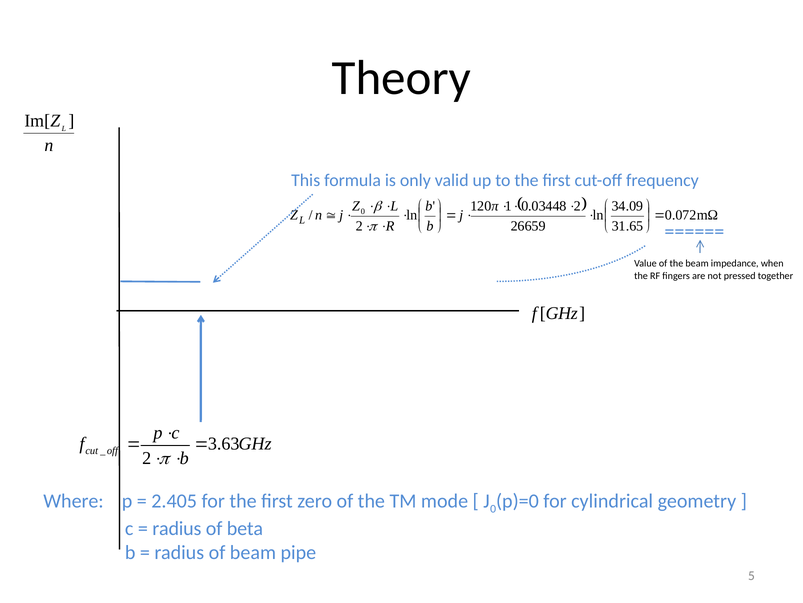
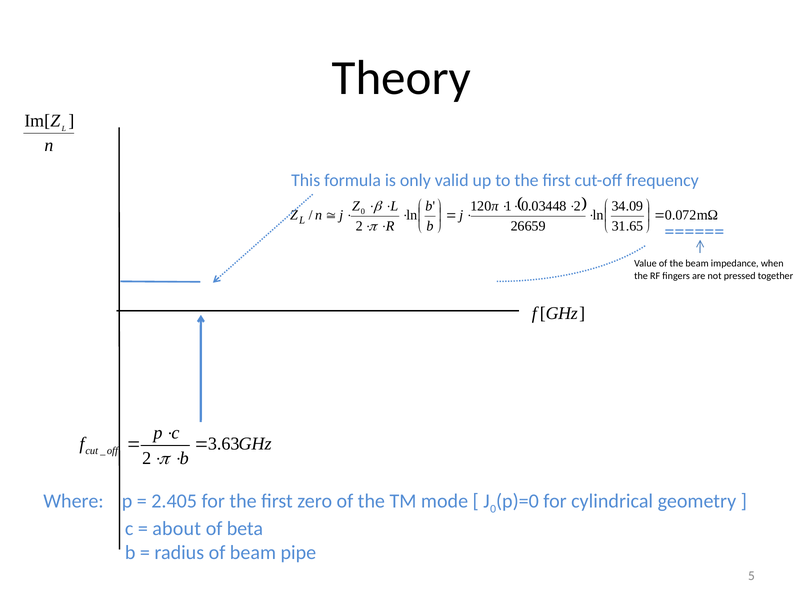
radius: radius -> about (177, 528)
